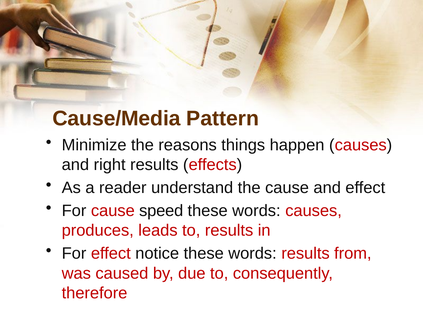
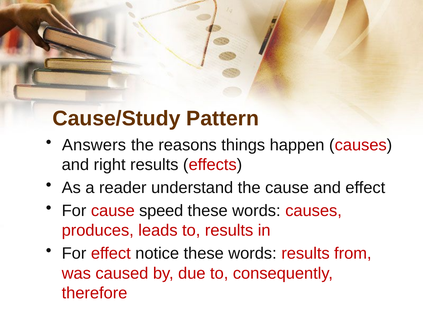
Cause/Media: Cause/Media -> Cause/Study (116, 119)
Minimize: Minimize -> Answers (94, 145)
